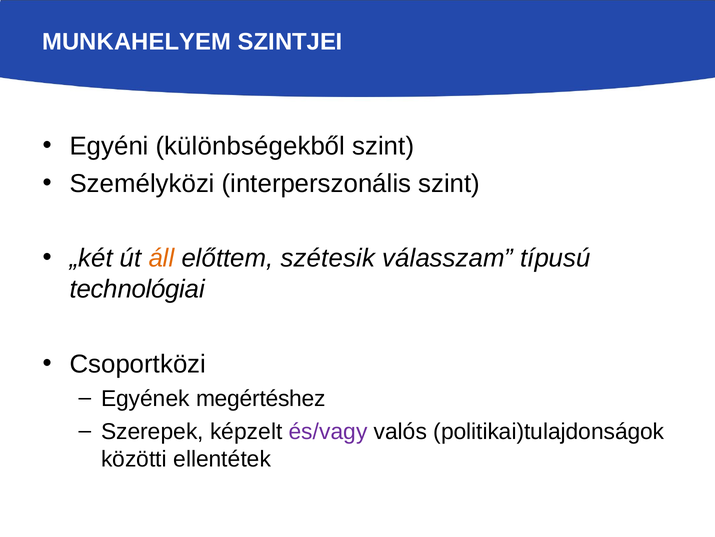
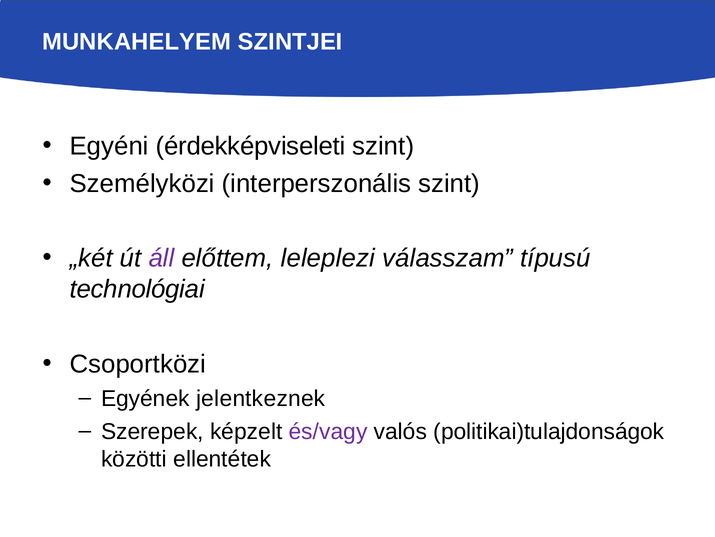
különbségekből: különbségekből -> érdekképviseleti (251, 146)
áll colour: orange -> purple (162, 258)
szétesik: szétesik -> leleplezi (328, 258)
megértéshez: megértéshez -> jelentkeznek (261, 398)
